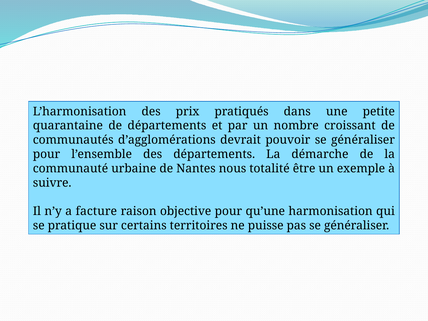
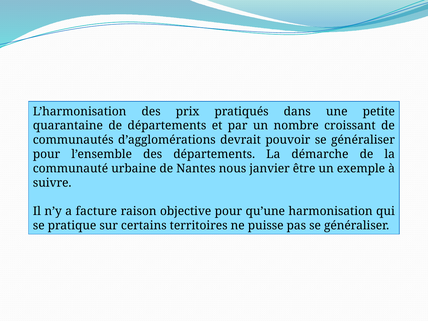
totalité: totalité -> janvier (270, 169)
